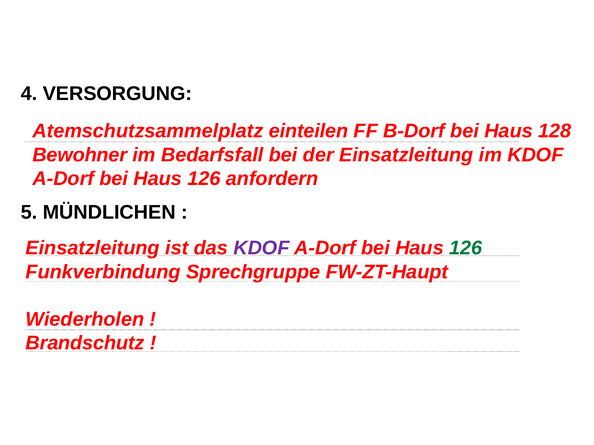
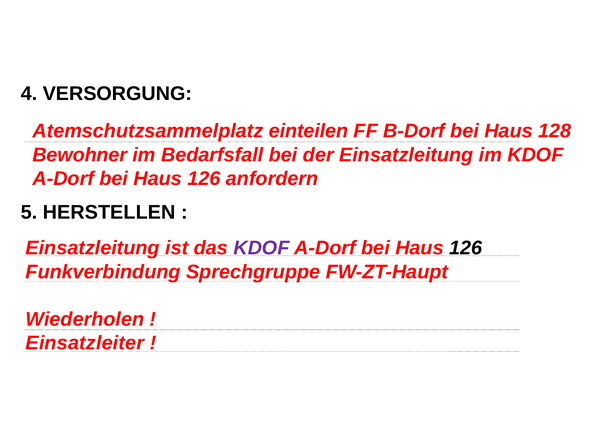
MÜNDLICHEN: MÜNDLICHEN -> HERSTELLEN (109, 213)
126 colour: green -> black (466, 248)
Brandschutz: Brandschutz -> Einsatzleiter (85, 343)
